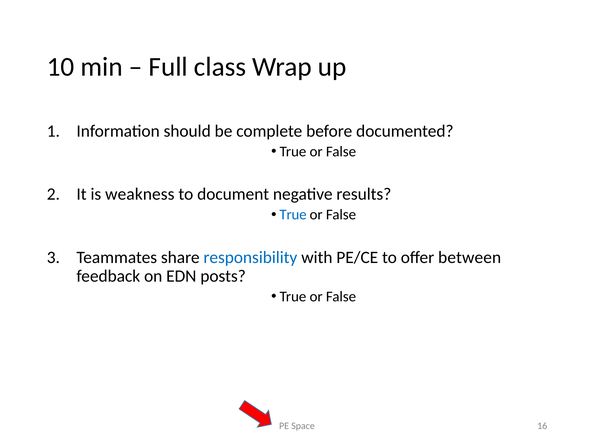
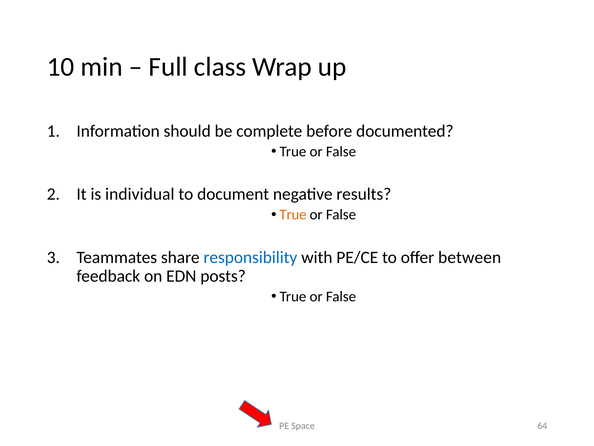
weakness: weakness -> individual (140, 194)
True colour: blue -> orange (293, 214)
16: 16 -> 64 (542, 425)
